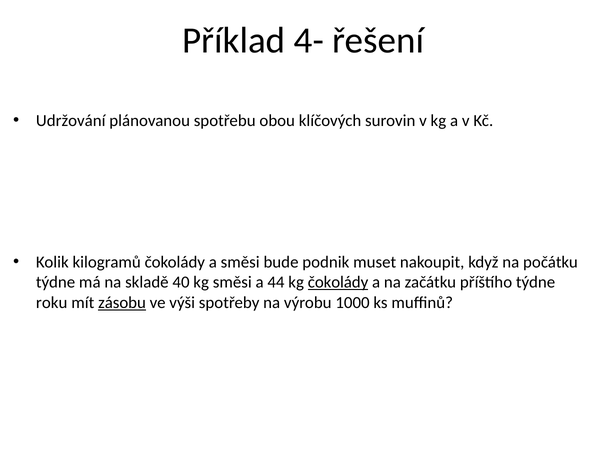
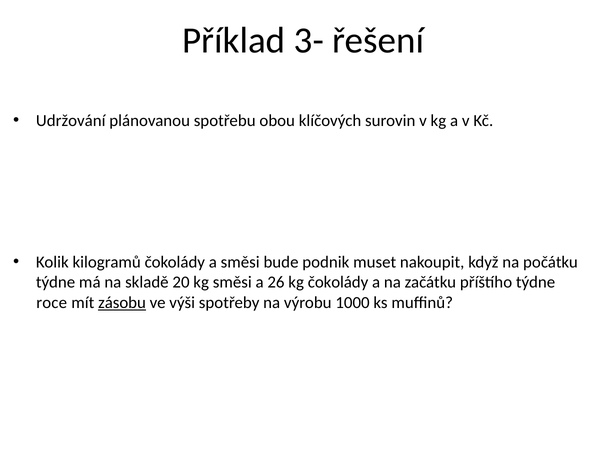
4-: 4- -> 3- (309, 41)
40: 40 -> 20 (181, 282)
44: 44 -> 26 (276, 282)
čokolády underline: present -> none (338, 282)
roku: roku -> roce (52, 303)
